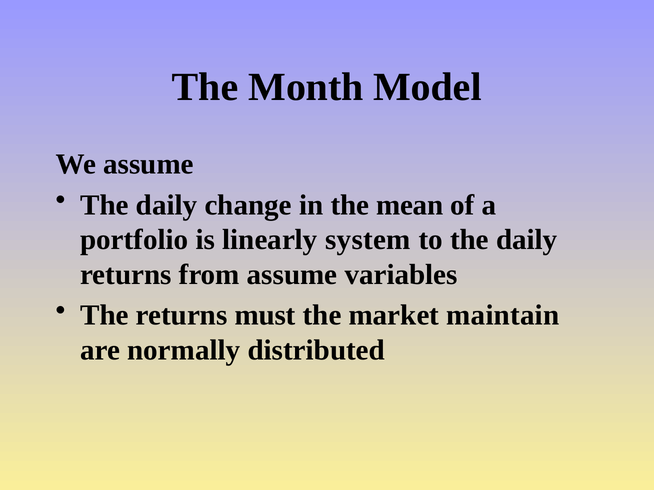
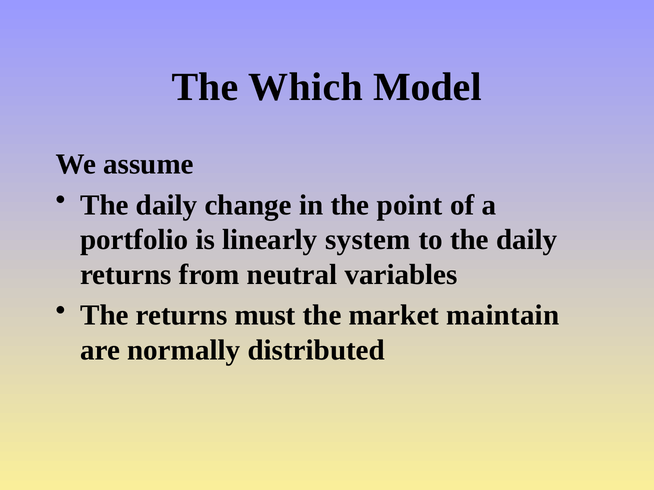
Month: Month -> Which (306, 87)
mean: mean -> point (410, 205)
from assume: assume -> neutral (292, 275)
